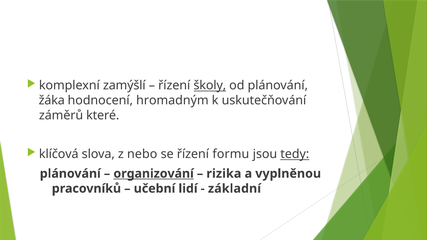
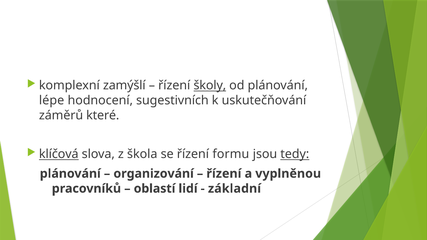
žáka: žáka -> lépe (52, 101)
hromadným: hromadným -> sugestivních (172, 101)
klíčová underline: none -> present (59, 154)
nebo: nebo -> škola (142, 154)
organizování underline: present -> none (154, 174)
rizika: rizika -> řízení (224, 174)
učební: učební -> oblastí (155, 189)
